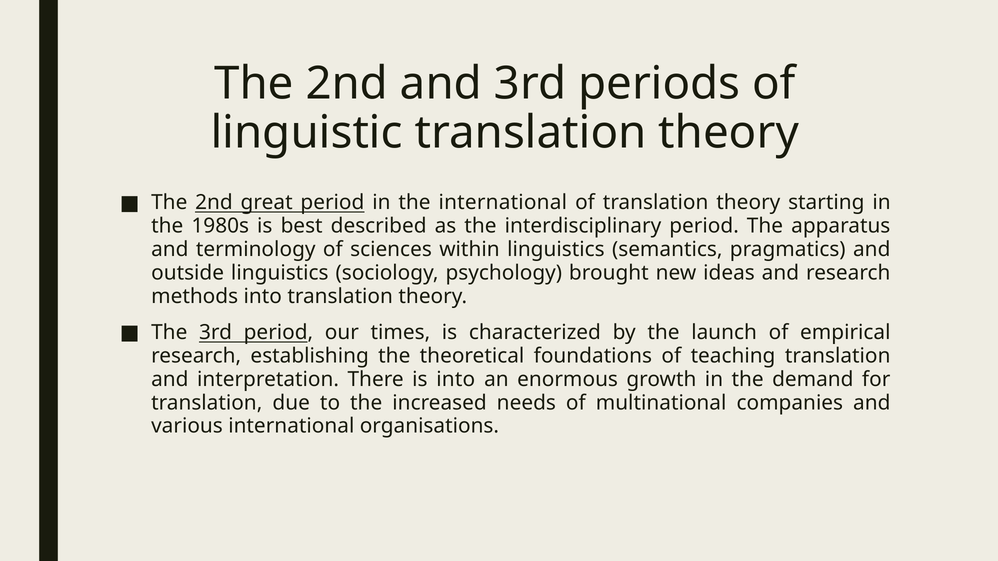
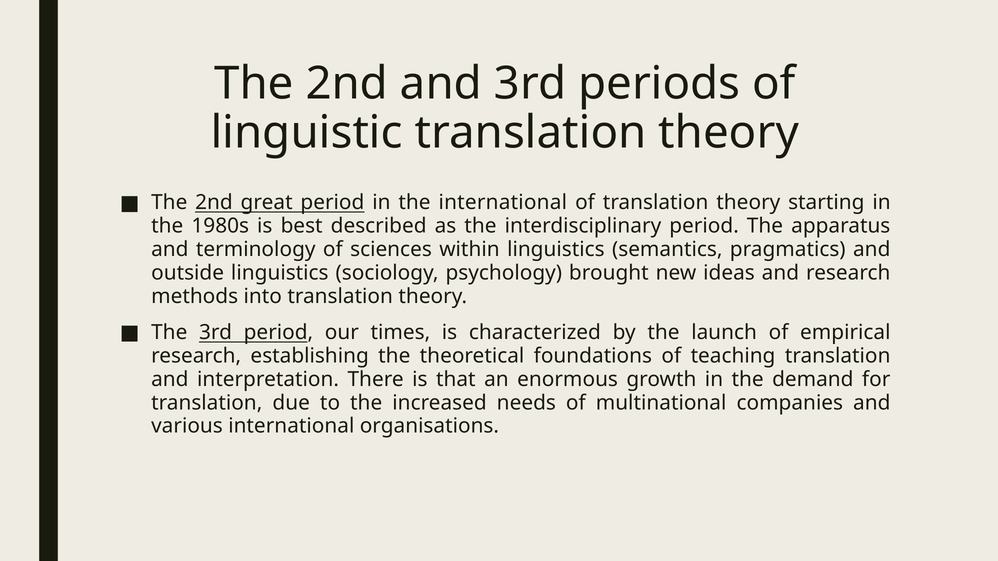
is into: into -> that (456, 379)
